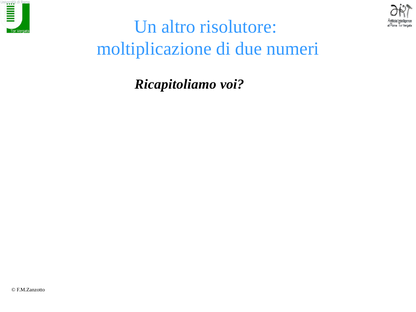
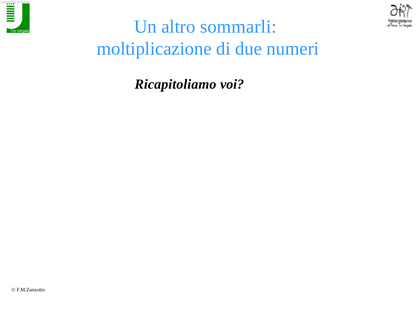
risolutore: risolutore -> sommarli (238, 27)
